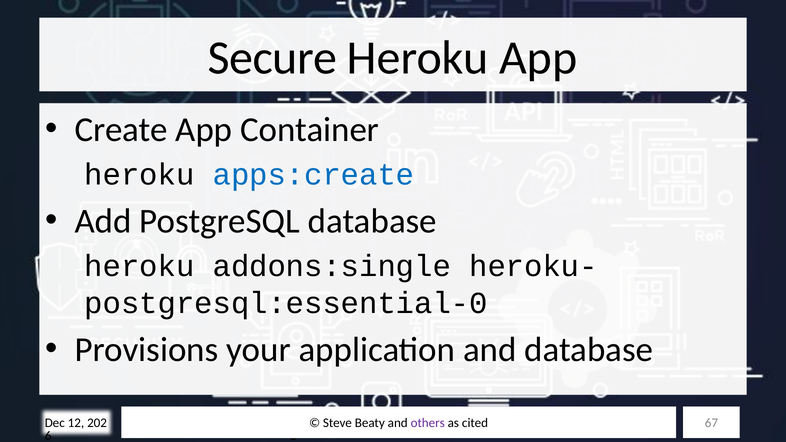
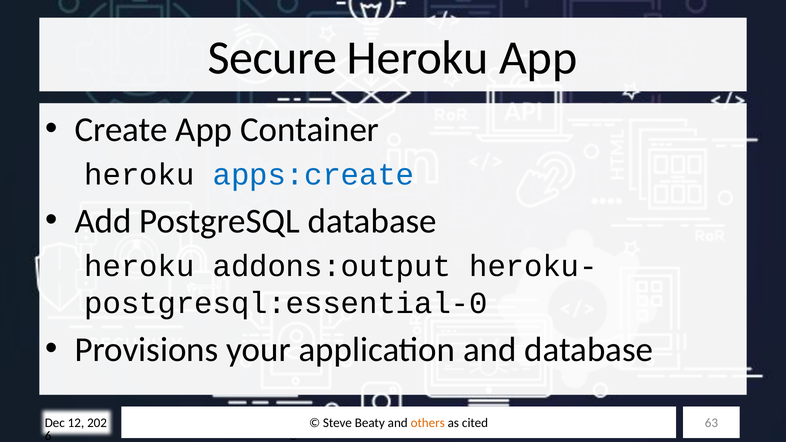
addons:single: addons:single -> addons:output (332, 266)
others colour: purple -> orange (428, 423)
67: 67 -> 63 (711, 423)
